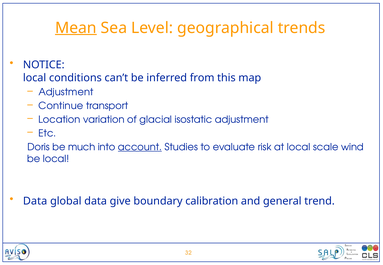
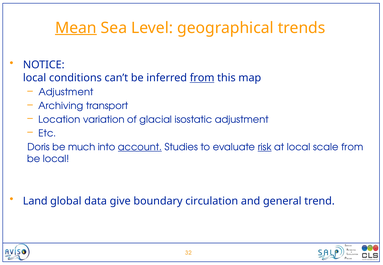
from underline: none -> present (202, 78)
Continue: Continue -> Archiving (61, 106)
risk underline: none -> present (265, 147)
scale wind: wind -> from (352, 147)
Data: Data -> Land (35, 201)
calibration: calibration -> circulation (212, 201)
